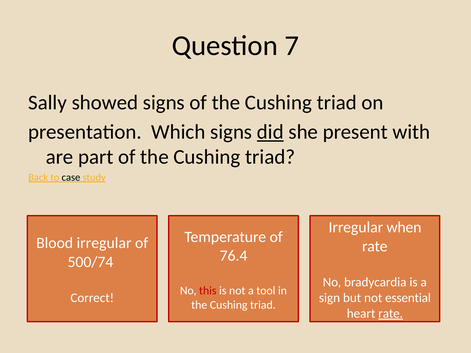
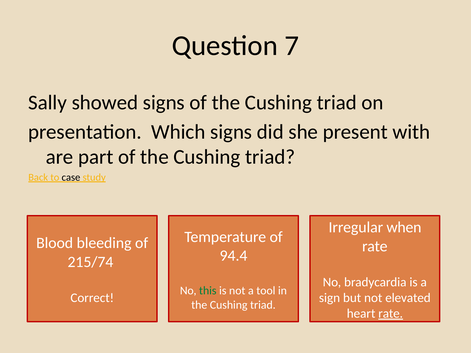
did underline: present -> none (270, 132)
Blood irregular: irregular -> bleeding (104, 243)
76.4: 76.4 -> 94.4 (234, 256)
500/74: 500/74 -> 215/74 (90, 262)
this colour: red -> green (208, 291)
essential: essential -> elevated (408, 298)
